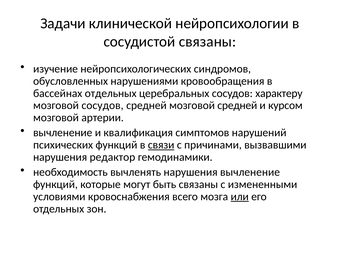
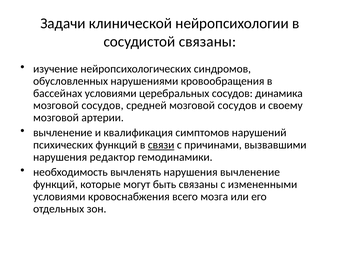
бассейнах отдельных: отдельных -> условиями (111, 93)
характеру: характеру -> динамика (279, 93)
средней мозговой средней: средней -> сосудов (237, 106)
курсом: курсом -> своему (285, 106)
или underline: present -> none (240, 197)
